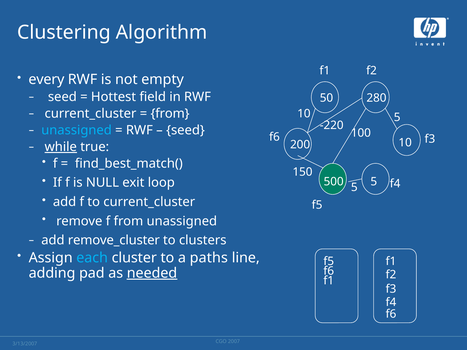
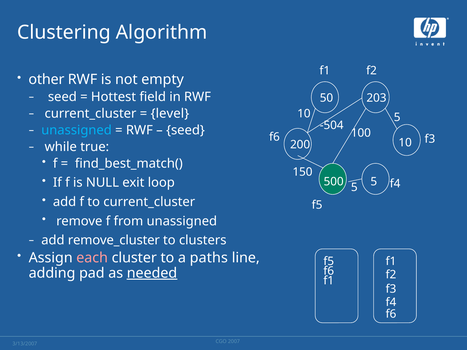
every: every -> other (46, 80)
280: 280 -> 203 (376, 98)
from: from -> level (170, 114)
-220: -220 -> -504 (332, 125)
while underline: present -> none (61, 147)
each colour: light blue -> pink (92, 258)
